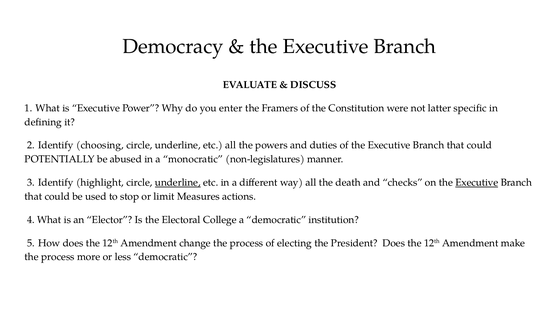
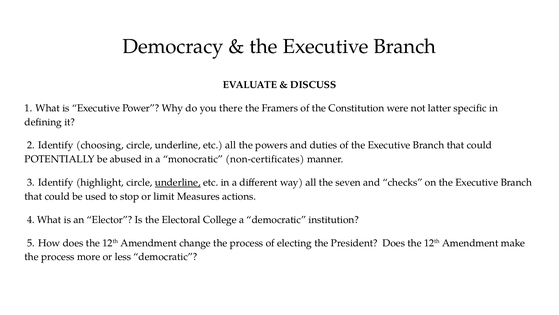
enter: enter -> there (231, 108)
non-legislatures: non-legislatures -> non-certificates (265, 159)
death: death -> seven (348, 182)
Executive underline: present -> none (477, 182)
